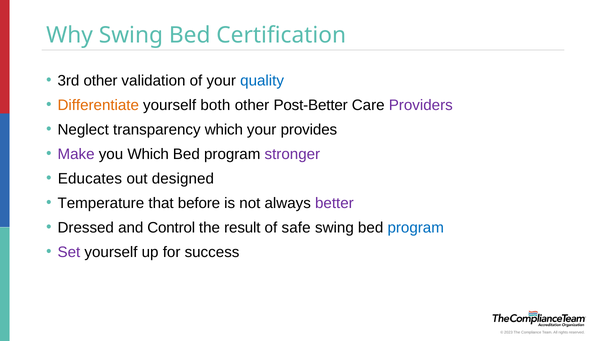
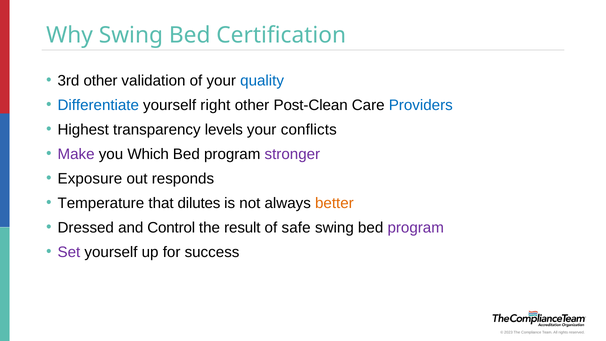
Differentiate colour: orange -> blue (98, 105)
both: both -> right (215, 105)
Post-Better: Post-Better -> Post-Clean (311, 105)
Providers colour: purple -> blue (421, 105)
Neglect: Neglect -> Highest (83, 130)
transparency which: which -> levels (224, 130)
provides: provides -> conflicts (309, 130)
Educates: Educates -> Exposure (90, 179)
designed: designed -> responds (183, 179)
before: before -> dilutes (199, 203)
better colour: purple -> orange (334, 203)
program colour: blue -> purple (416, 228)
